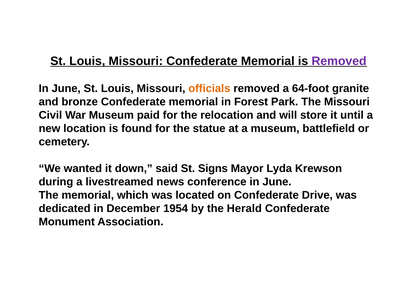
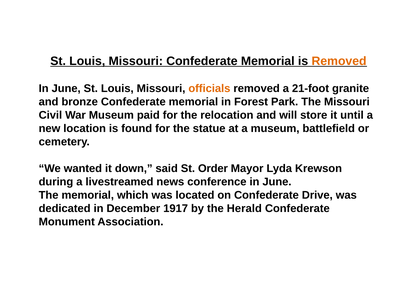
Removed colour: purple -> orange (339, 61)
64-foot: 64-foot -> 21-foot (311, 88)
Signs: Signs -> Order (213, 168)
1954: 1954 -> 1917 (176, 208)
